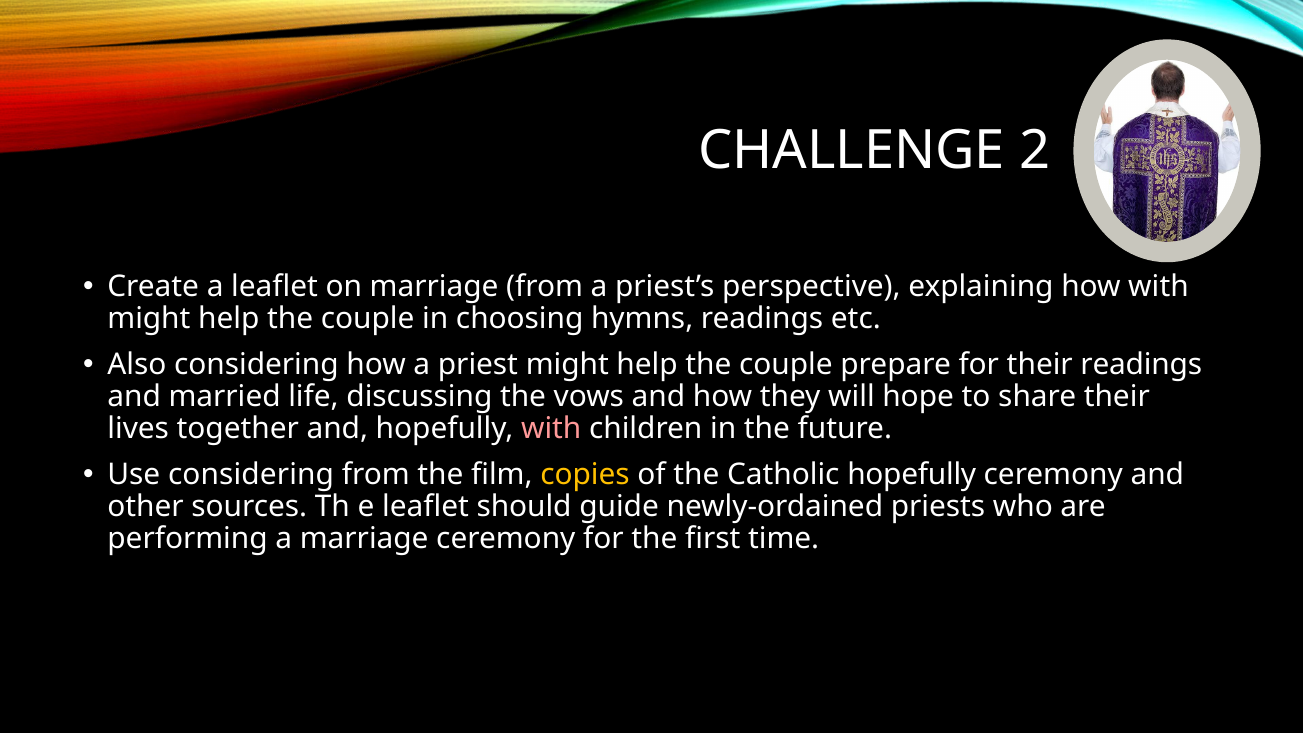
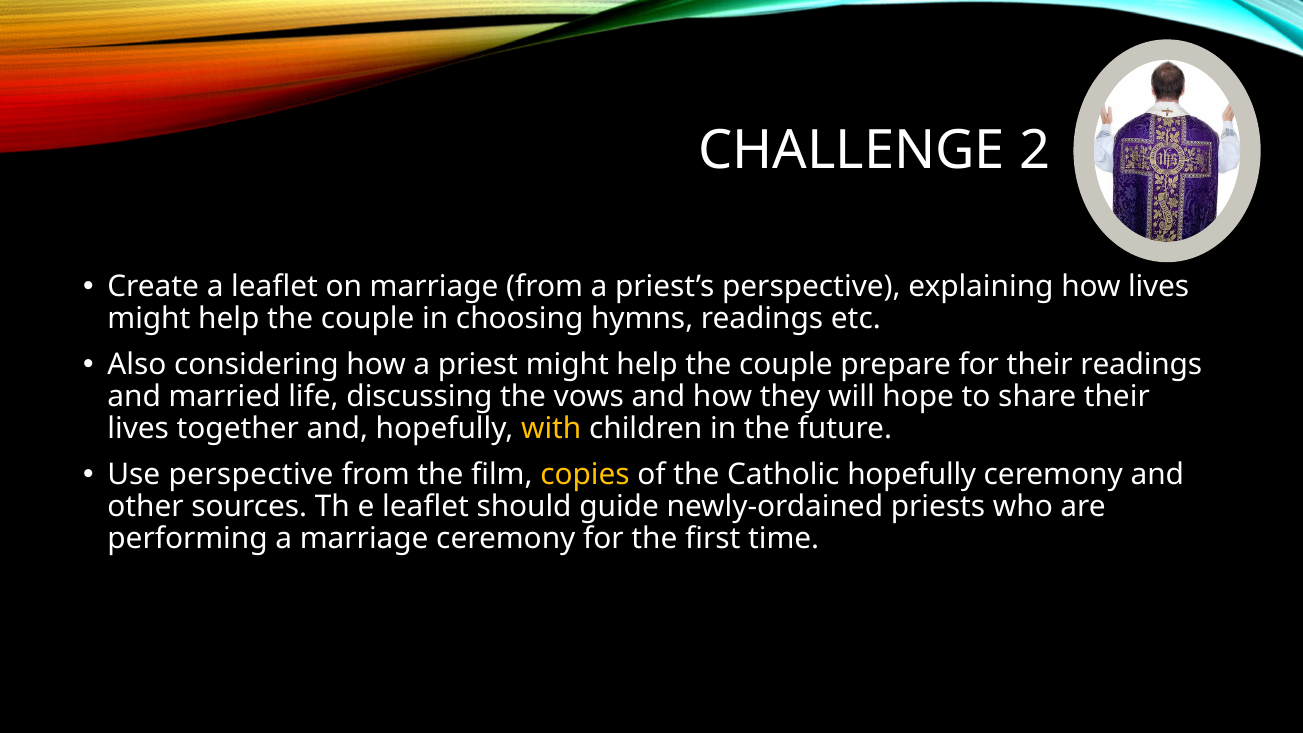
how with: with -> lives (1159, 286)
with colour: pink -> yellow (551, 429)
Use considering: considering -> perspective (251, 475)
